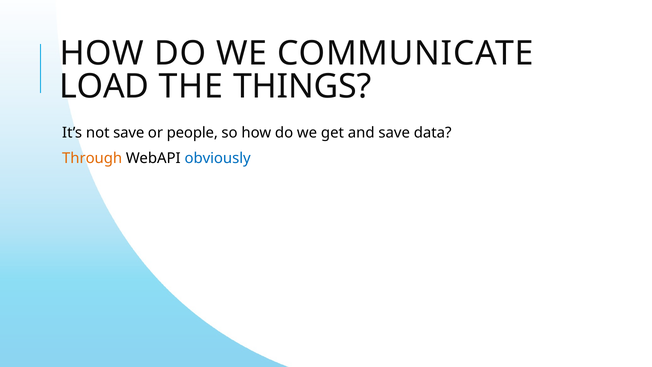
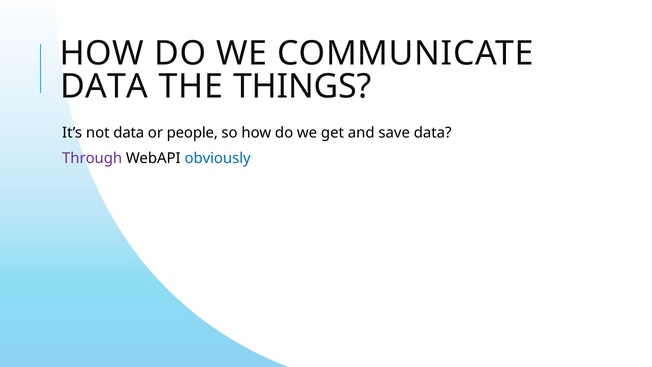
LOAD: LOAD -> DATA (104, 86)
not save: save -> data (129, 133)
Through colour: orange -> purple (92, 158)
